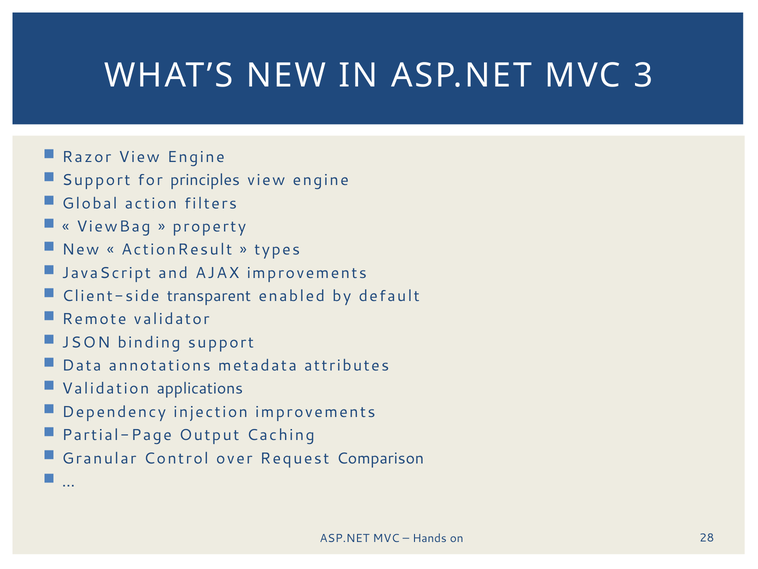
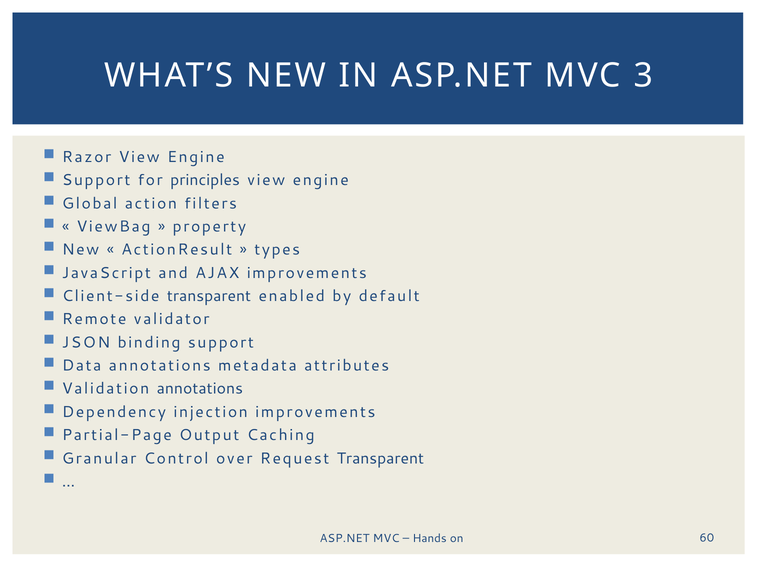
Validation applications: applications -> annotations (200, 388)
Request Comparison: Comparison -> Transparent (380, 458)
28: 28 -> 60 (707, 538)
